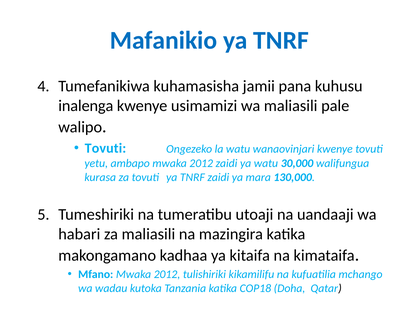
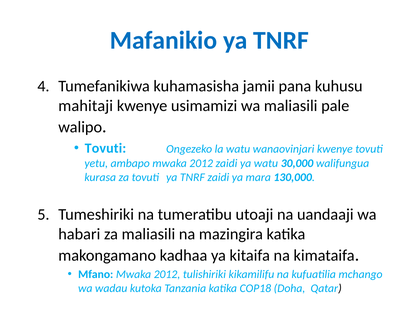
inalenga: inalenga -> mahitaji (86, 106)
